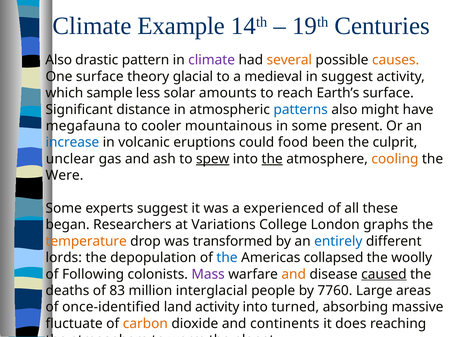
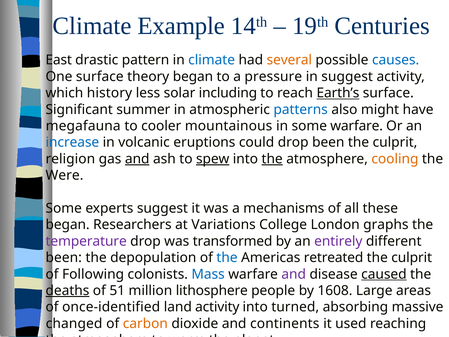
Also: Also -> East (59, 60)
climate colour: purple -> blue (212, 60)
causes colour: orange -> blue (396, 60)
theory glacial: glacial -> began (193, 76)
medieval: medieval -> pressure (273, 76)
sample: sample -> history (109, 93)
amounts: amounts -> including (228, 93)
Earth’s underline: none -> present (338, 93)
distance: distance -> summer (143, 109)
some present: present -> warfare (357, 126)
could food: food -> drop (293, 142)
unclear: unclear -> religion (70, 159)
and underline: none -> present (137, 159)
experienced: experienced -> mechanisms (284, 208)
temperature colour: orange -> purple (86, 241)
entirely colour: blue -> purple (338, 241)
lords: lords -> been (64, 258)
collapsed: collapsed -> retreated (334, 258)
woolly: woolly -> culprit (412, 258)
Mass colour: purple -> blue (208, 274)
and colour: orange -> purple (294, 274)
deaths underline: none -> present (67, 290)
83: 83 -> 51 (117, 290)
interglacial: interglacial -> lithosphere (212, 290)
7760: 7760 -> 1608 (335, 290)
fluctuate: fluctuate -> changed (74, 323)
does: does -> used (351, 323)
